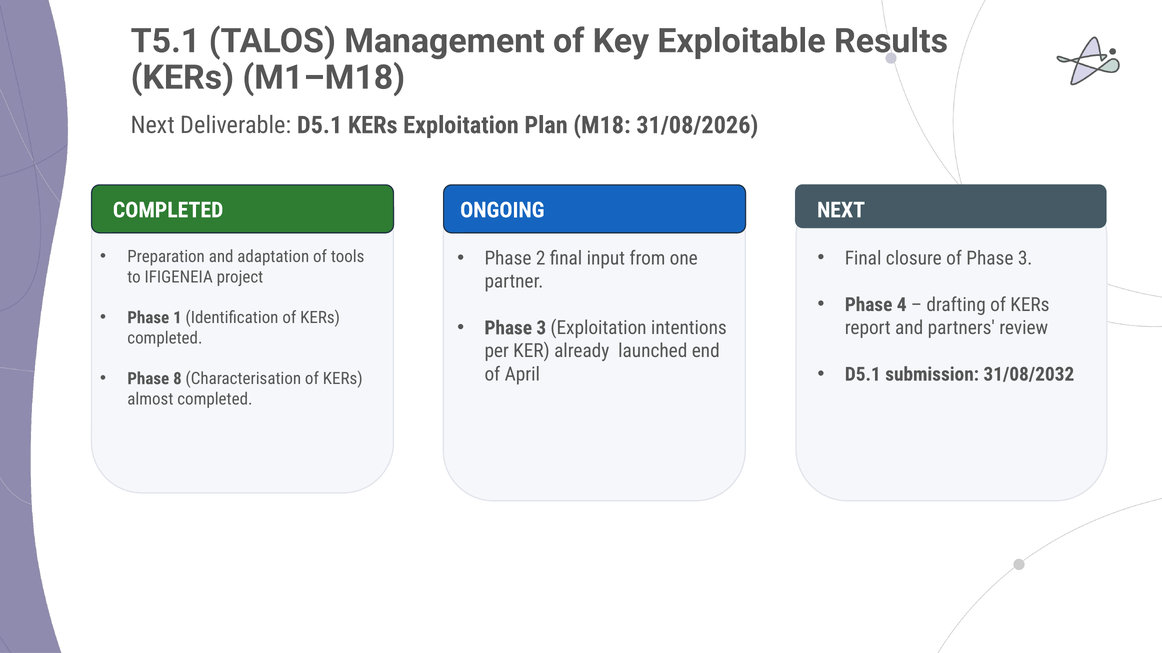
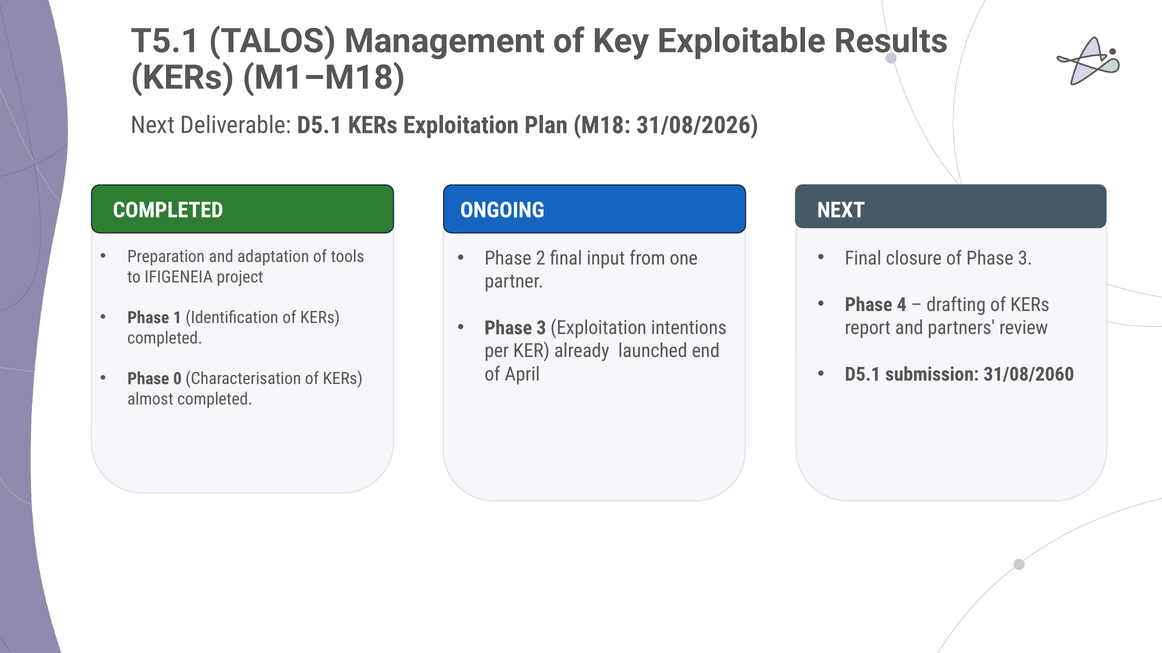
31/08/2032: 31/08/2032 -> 31/08/2060 (1029, 375)
8: 8 -> 0 (177, 379)
